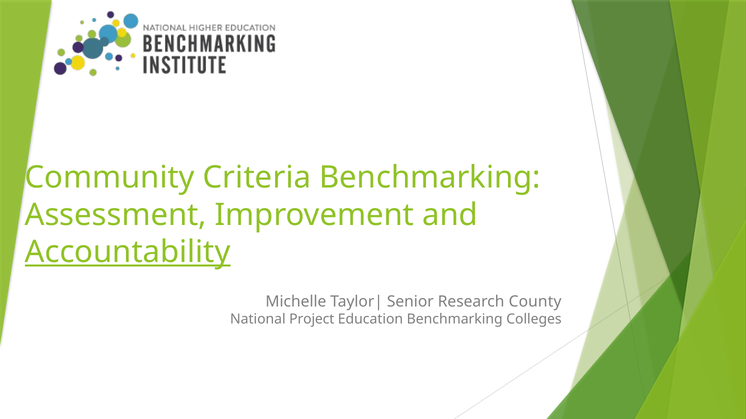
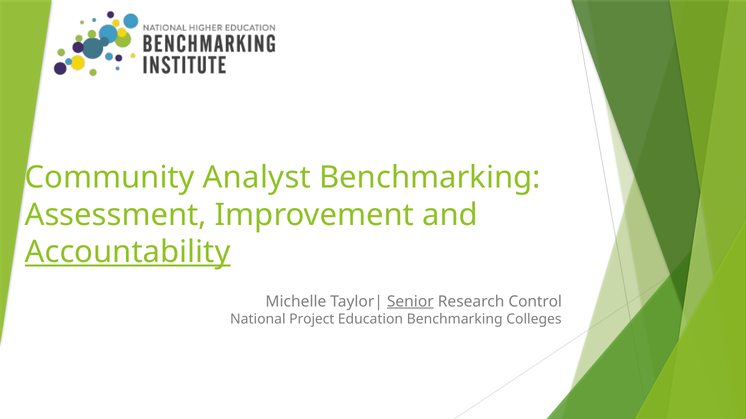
Criteria: Criteria -> Analyst (257, 178)
Senior underline: none -> present (410, 302)
County: County -> Control (535, 302)
